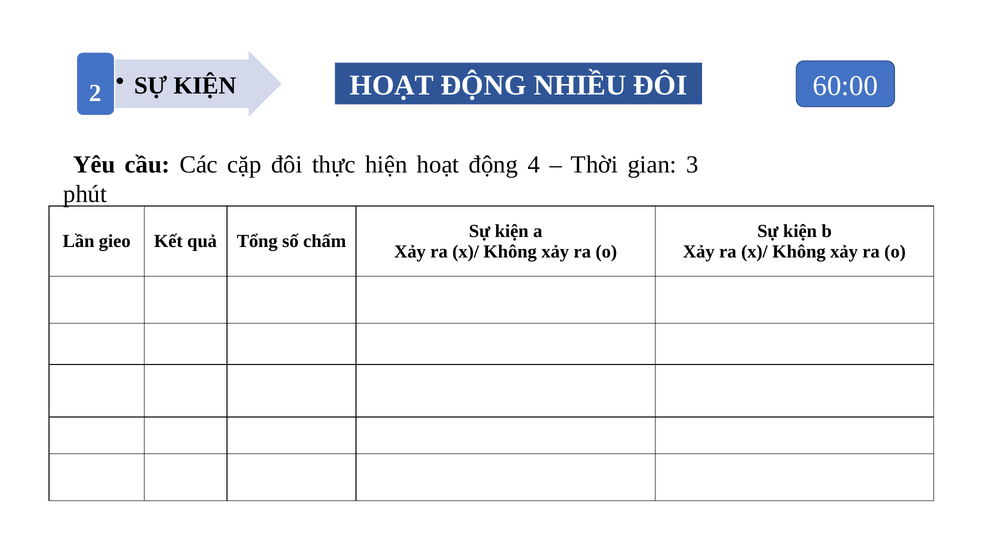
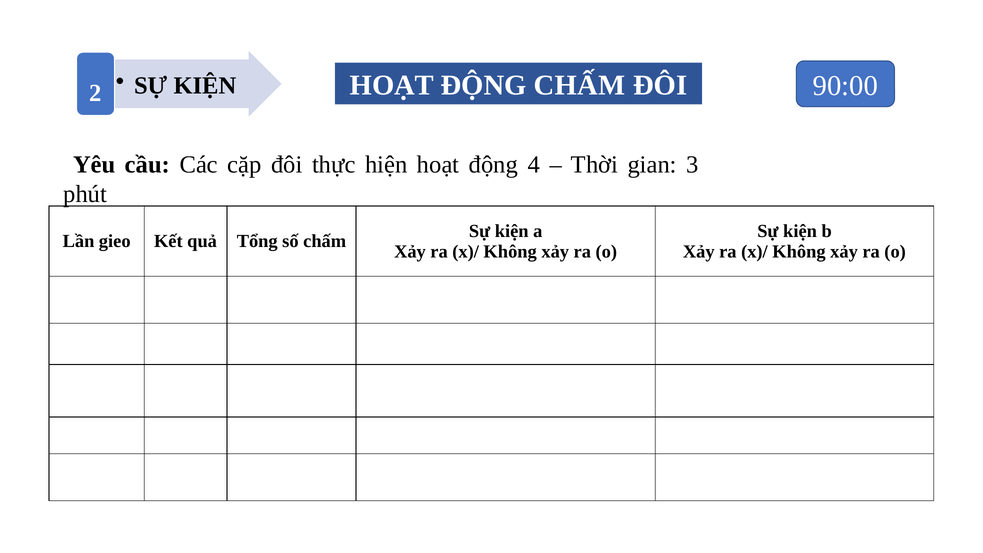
60:00: 60:00 -> 90:00 (845, 86)
ĐỘNG NHIỀU: NHIỀU -> CHẤM (580, 86)
